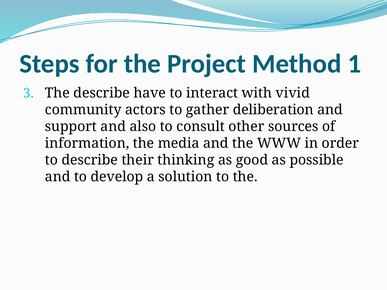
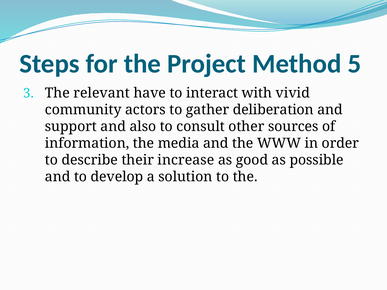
1: 1 -> 5 (354, 64)
The describe: describe -> relevant (102, 93)
thinking: thinking -> increase (186, 160)
